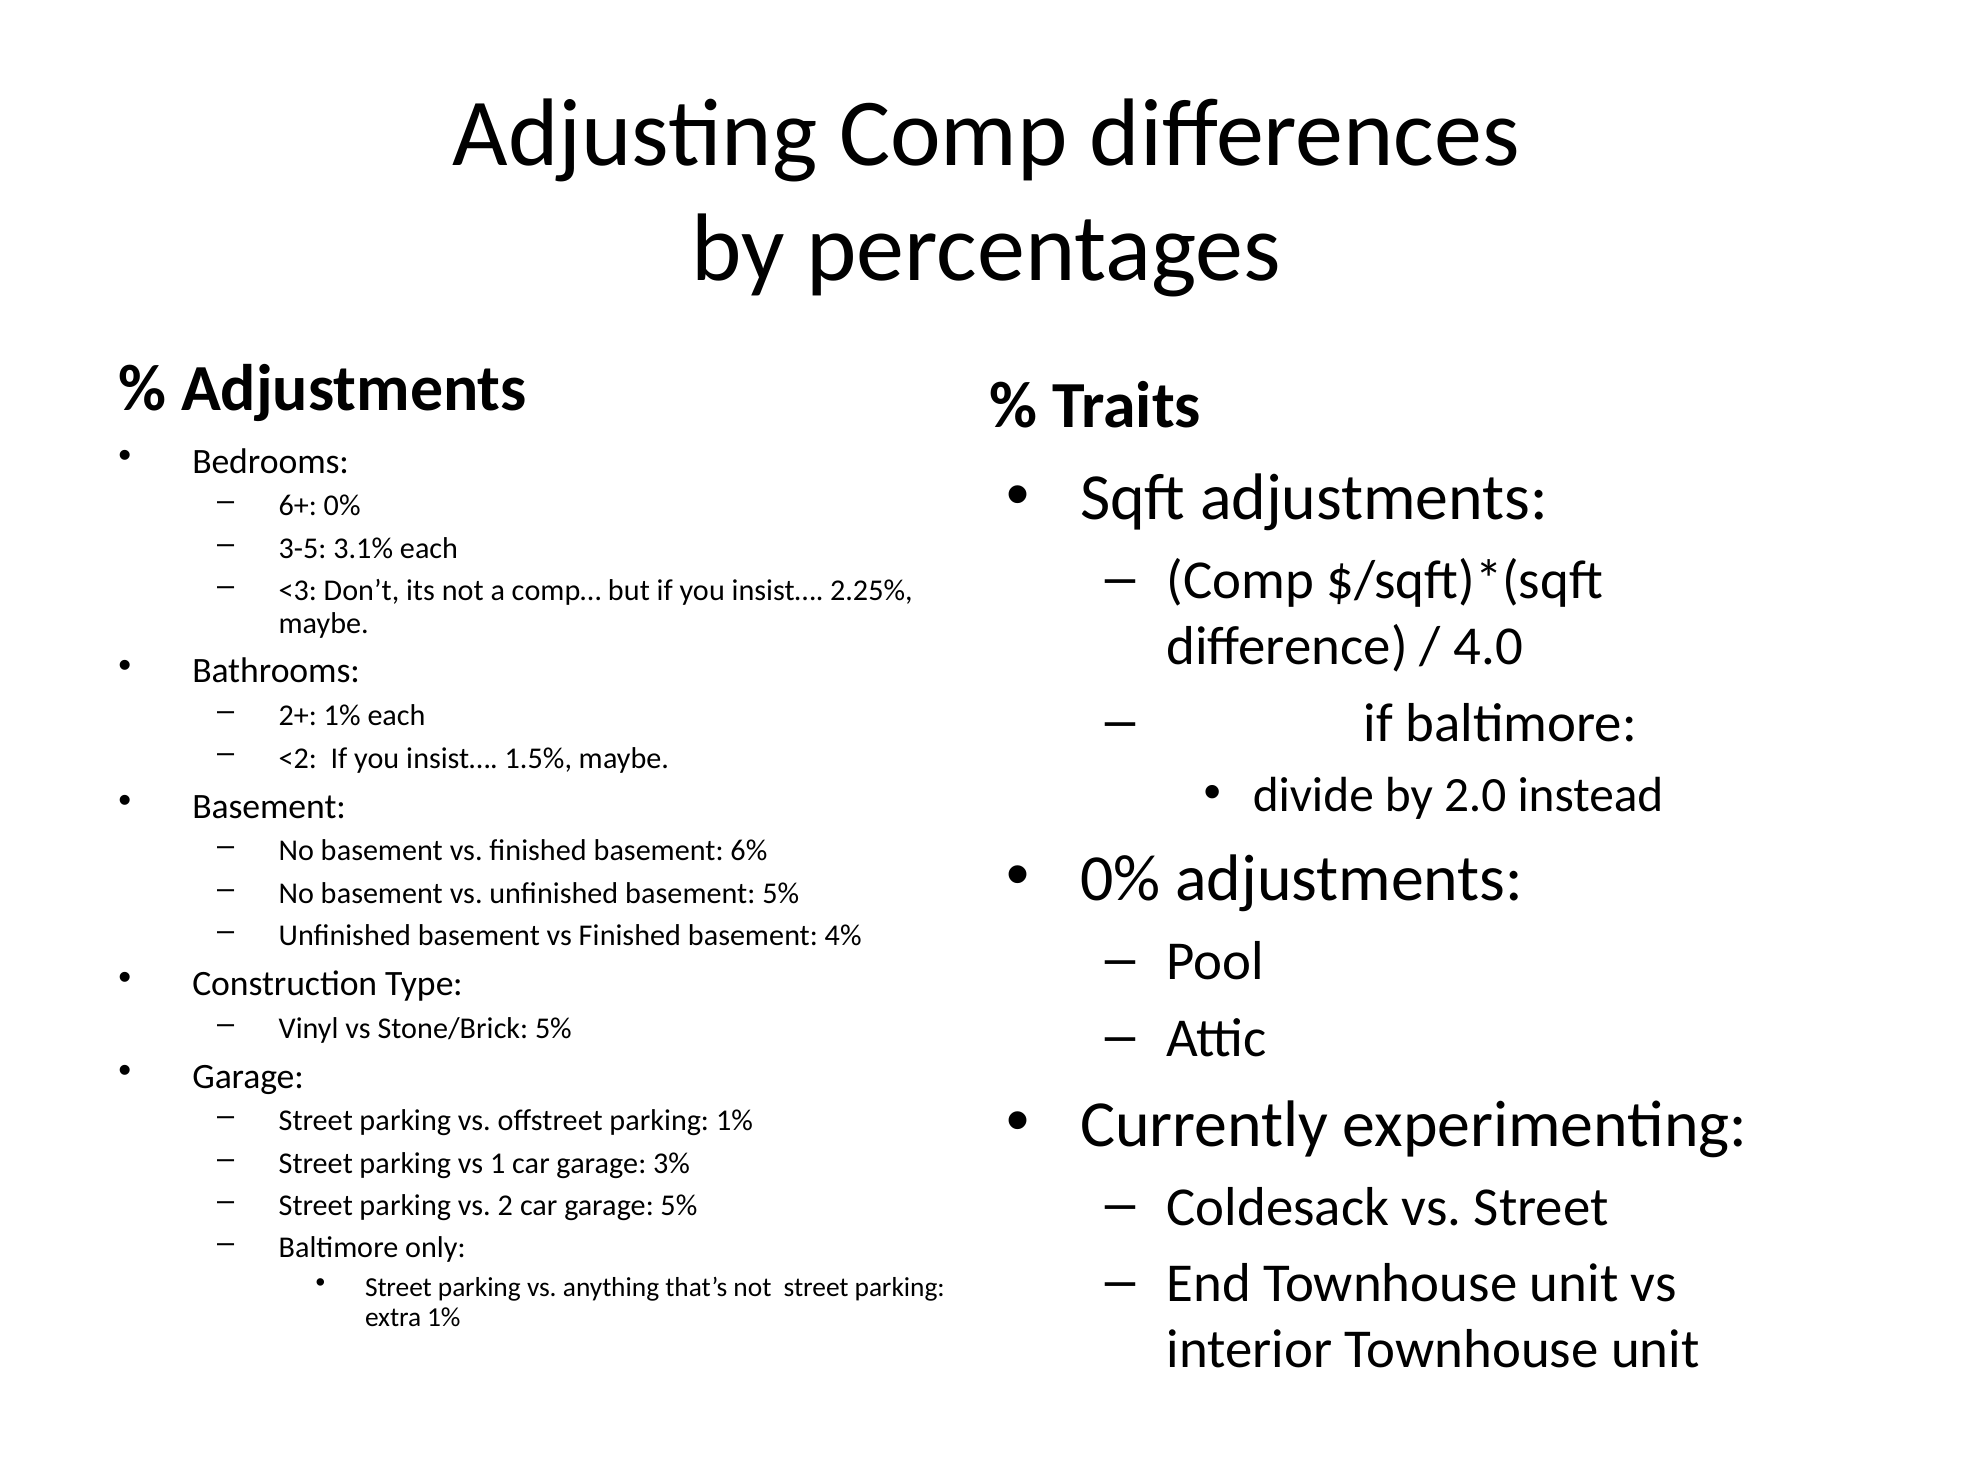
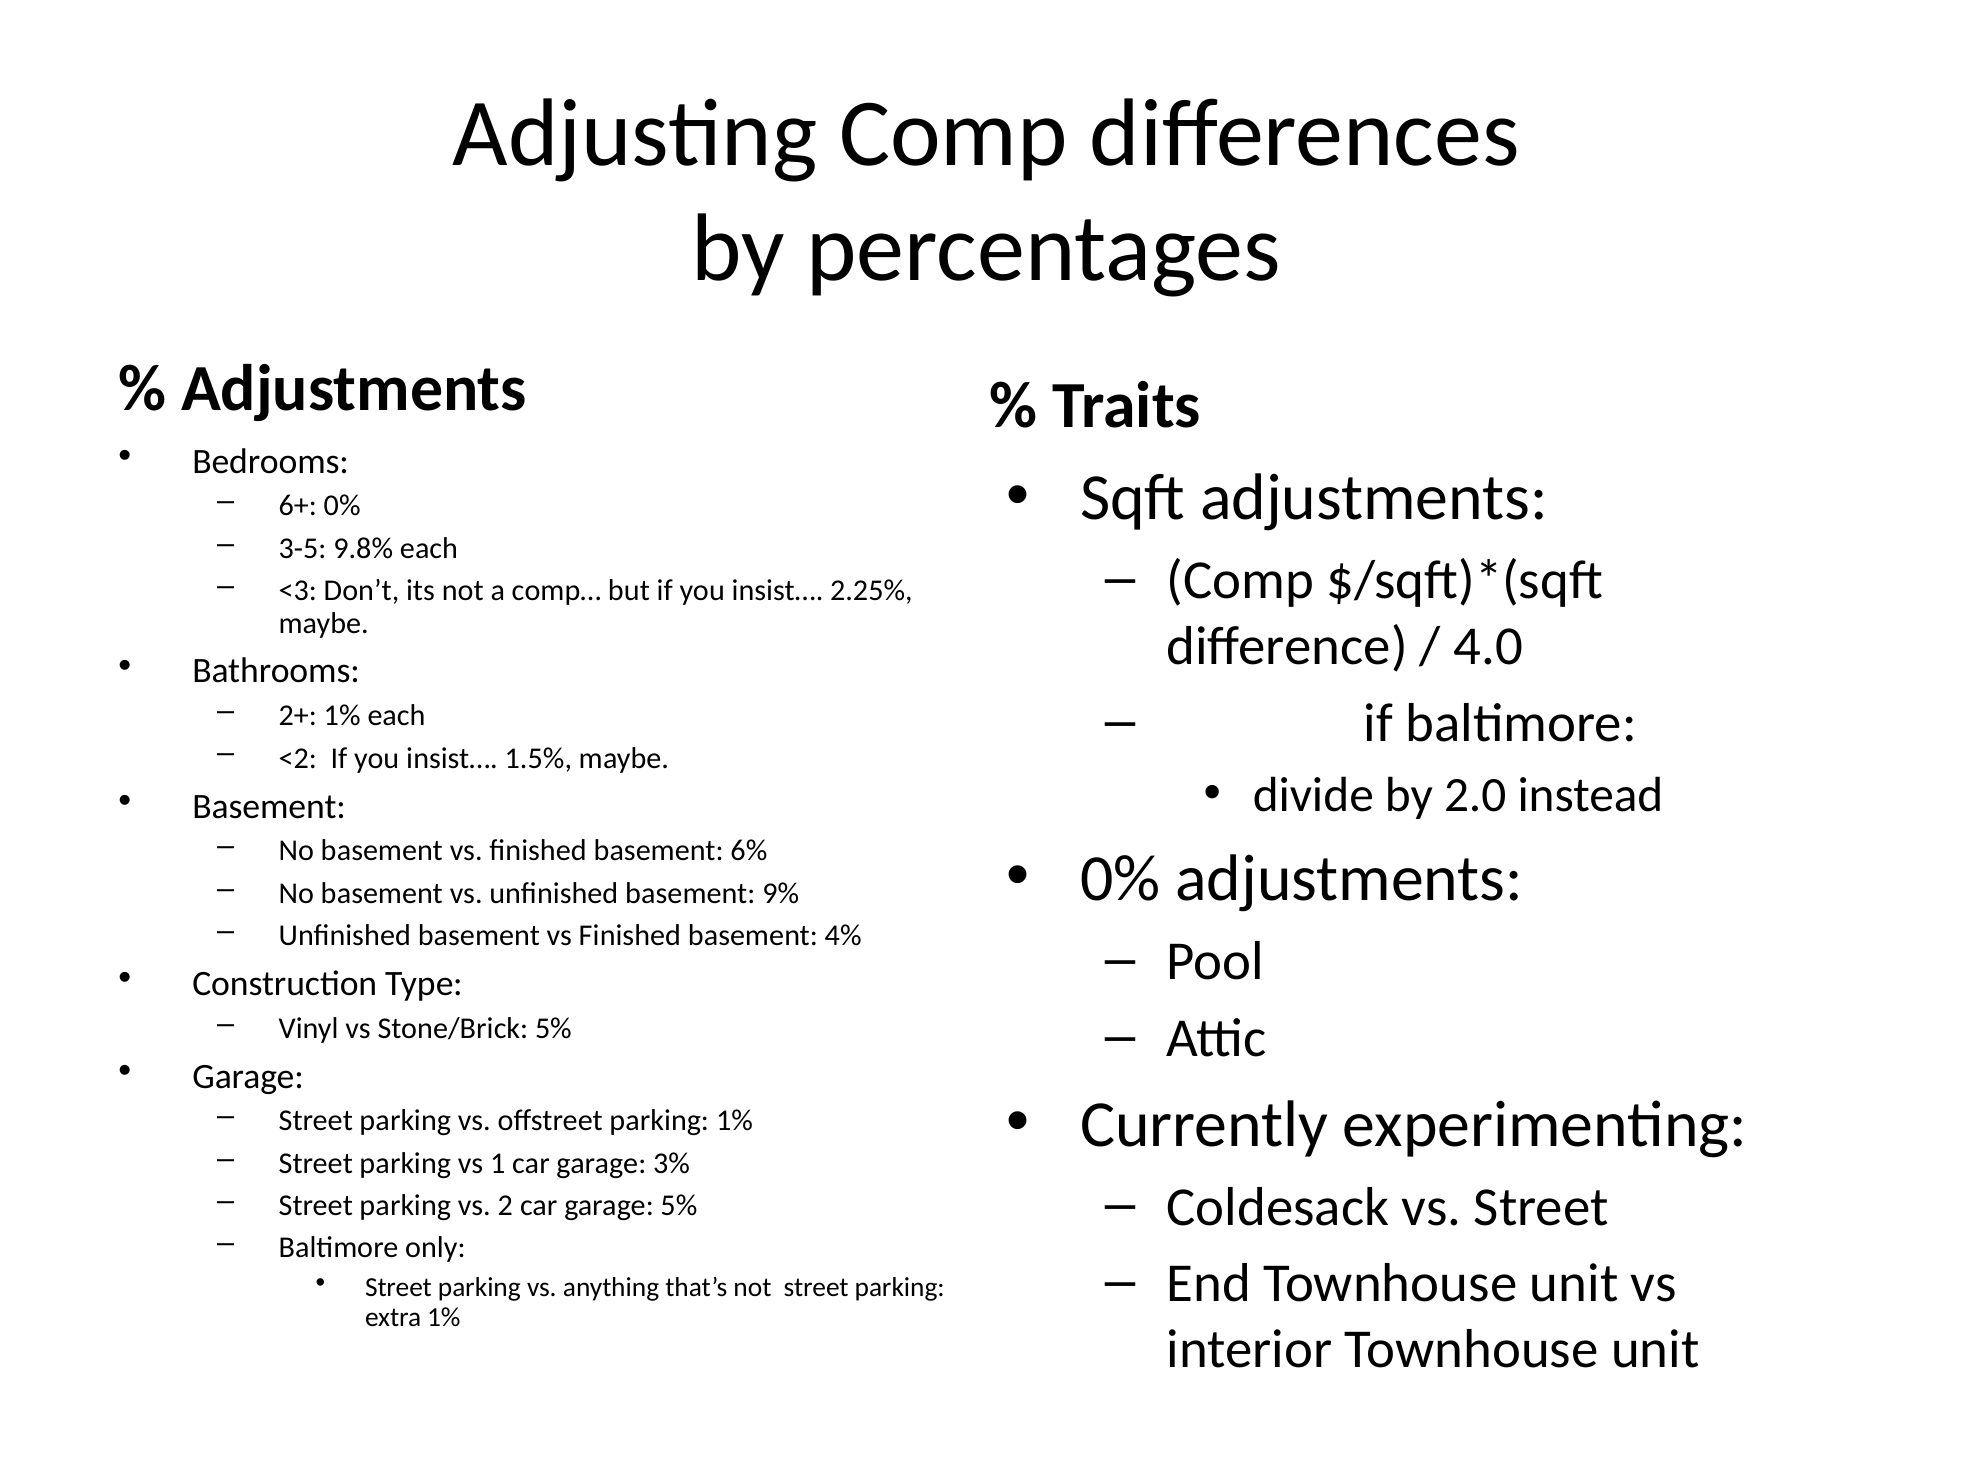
3.1%: 3.1% -> 9.8% (363, 548)
basement 5%: 5% -> 9% (781, 893)
